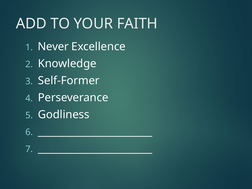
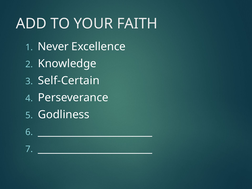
Self-Former: Self-Former -> Self-Certain (69, 81)
